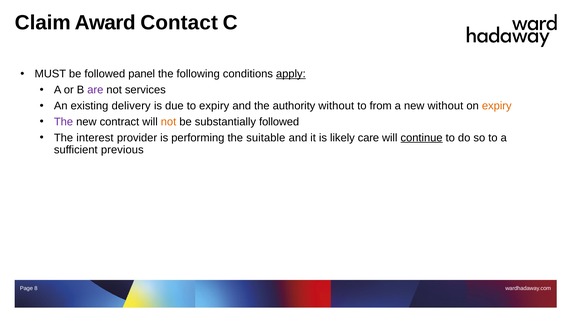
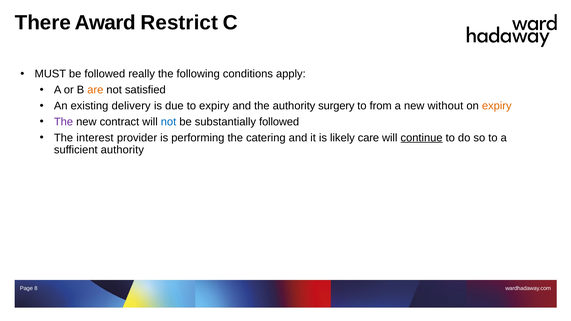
Claim: Claim -> There (43, 23)
Contact: Contact -> Restrict (179, 23)
panel: panel -> really (142, 74)
apply underline: present -> none (291, 74)
are colour: purple -> orange (95, 90)
services: services -> satisfied (145, 90)
authority without: without -> surgery (336, 106)
not colour: orange -> blue (169, 122)
suitable: suitable -> catering (266, 138)
sufficient previous: previous -> authority (122, 150)
